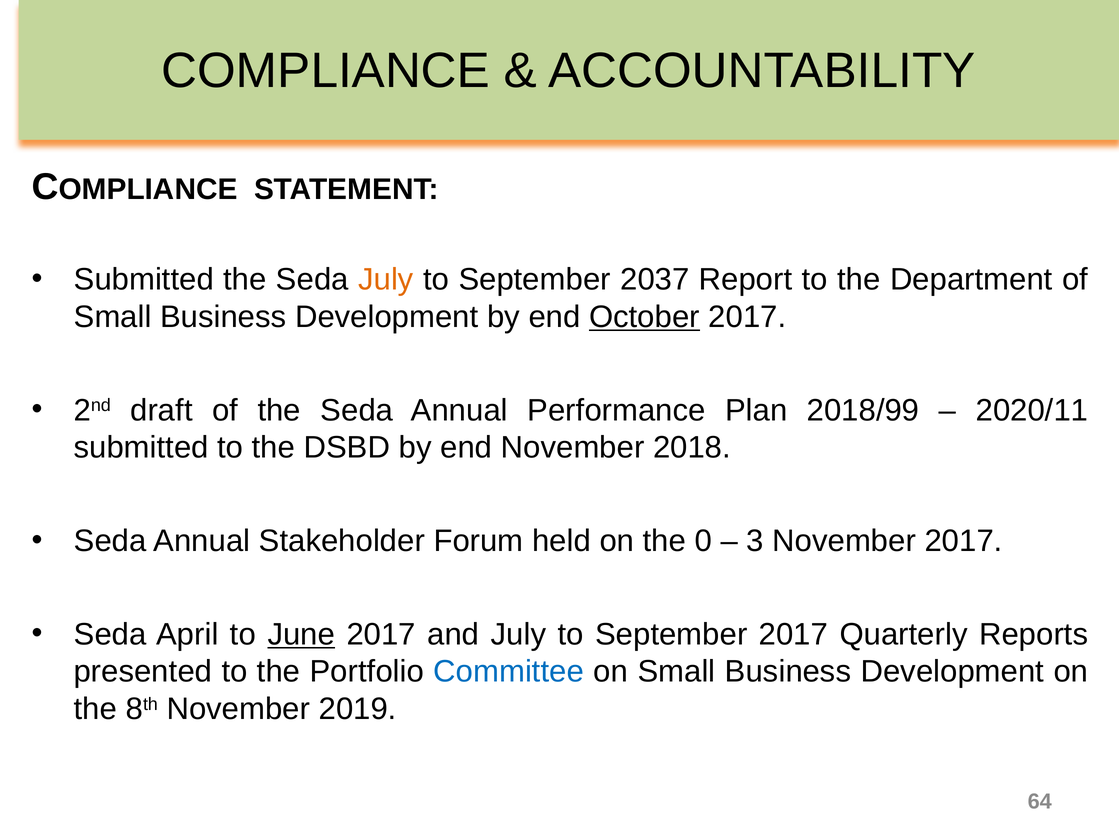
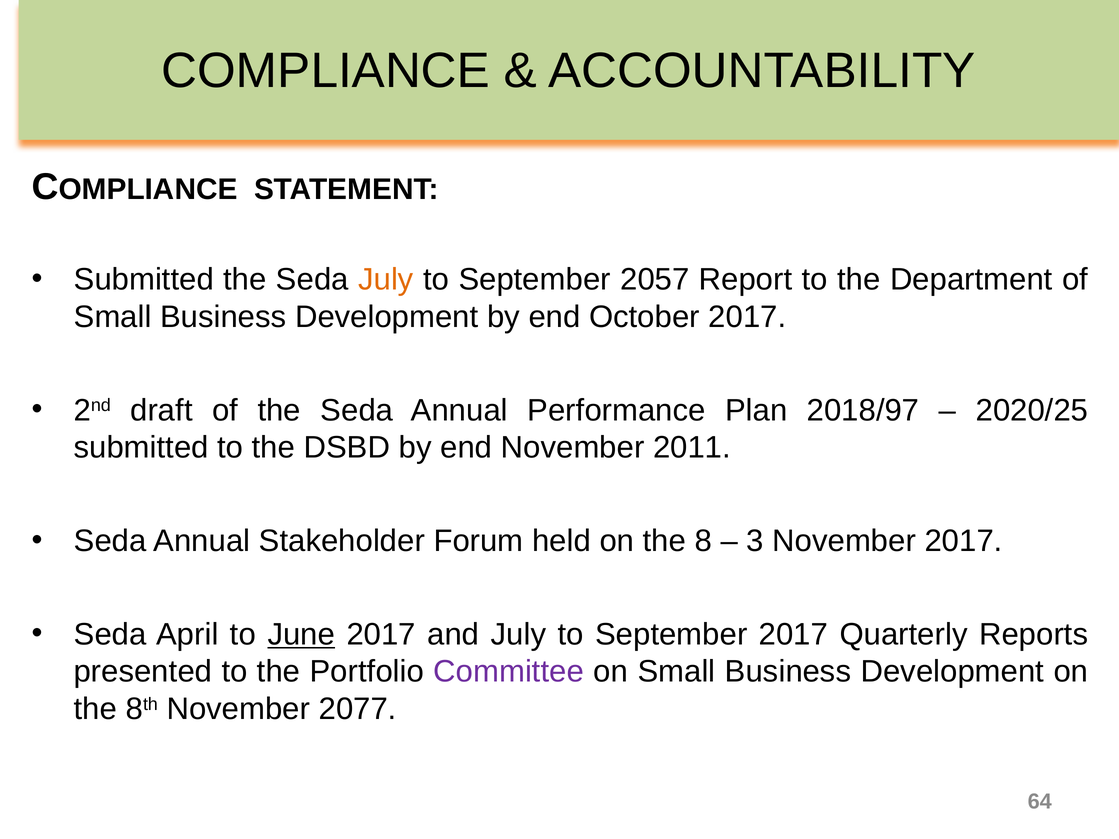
2037: 2037 -> 2057 (655, 280)
October underline: present -> none (644, 317)
2018/99: 2018/99 -> 2018/97 (863, 410)
2020/11: 2020/11 -> 2020/25 (1032, 410)
2018: 2018 -> 2011 (692, 448)
0: 0 -> 8 (703, 541)
Committee colour: blue -> purple (509, 672)
2019: 2019 -> 2077 (358, 709)
